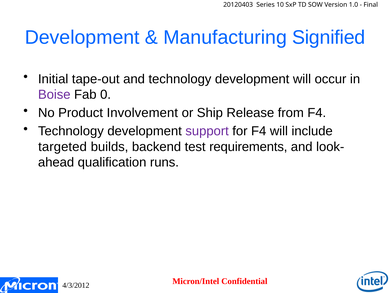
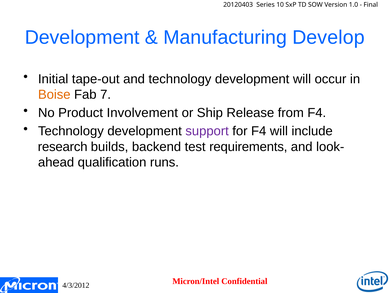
Signified: Signified -> Develop (328, 37)
Boise colour: purple -> orange (54, 95)
0: 0 -> 7 (106, 95)
targeted: targeted -> research (63, 147)
